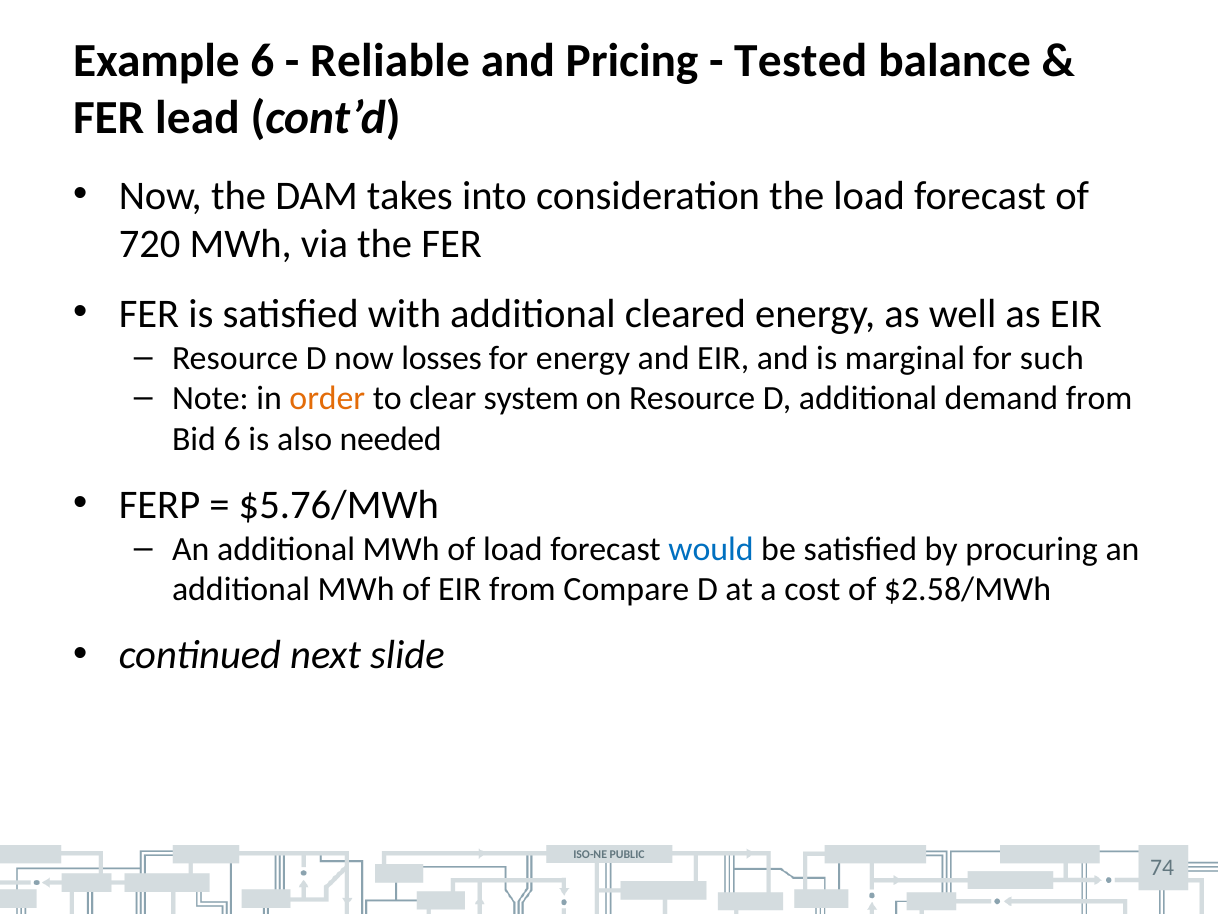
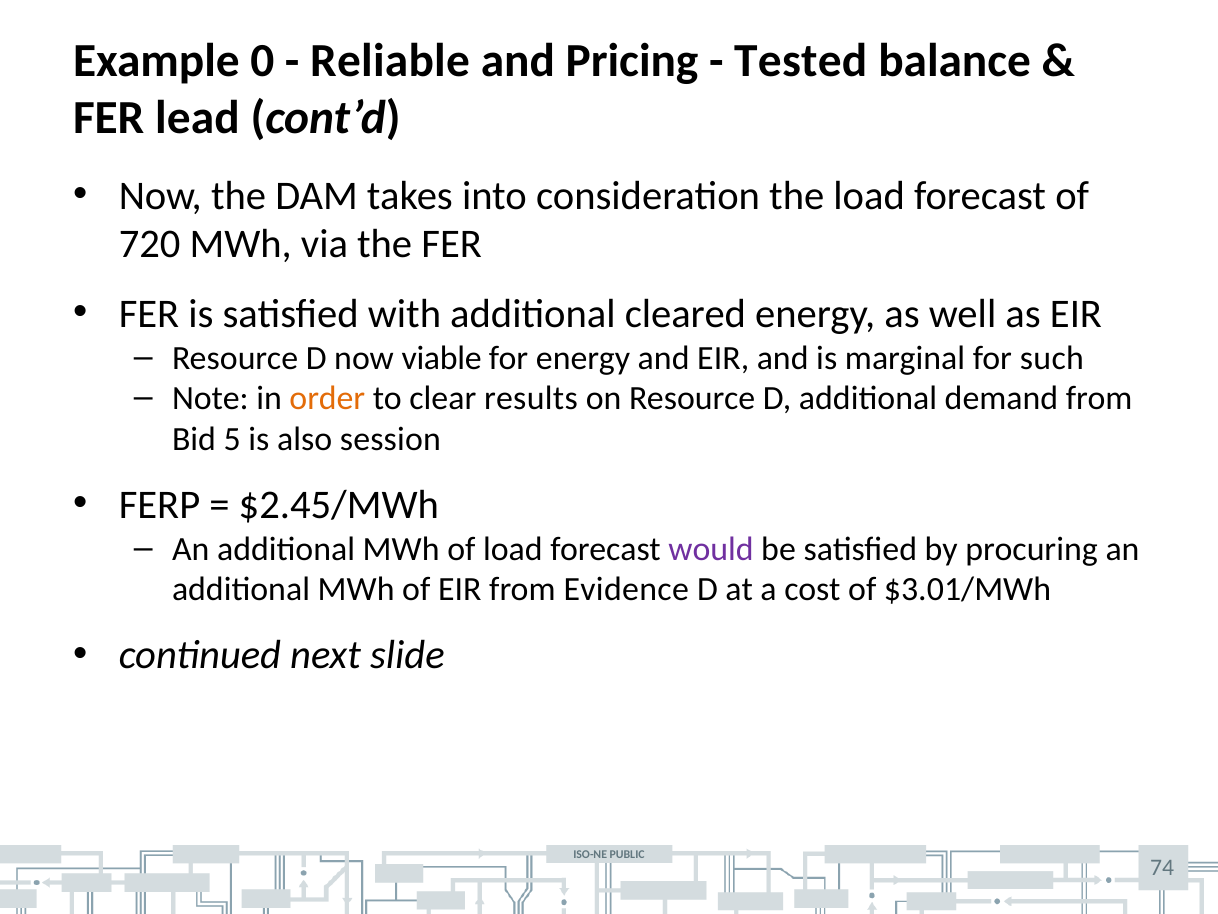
Example 6: 6 -> 0 (262, 61)
losses: losses -> viable (442, 358)
system: system -> results (531, 398)
Bid 6: 6 -> 5 (232, 439)
needed: needed -> session (390, 439)
$5.76/MWh: $5.76/MWh -> $2.45/MWh (339, 504)
would colour: blue -> purple (711, 549)
Compare: Compare -> Evidence (626, 589)
$2.58/MWh: $2.58/MWh -> $3.01/MWh (968, 589)
